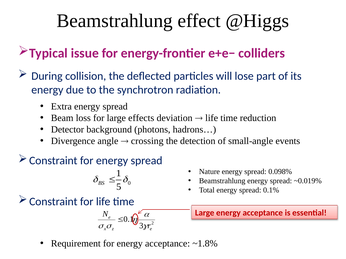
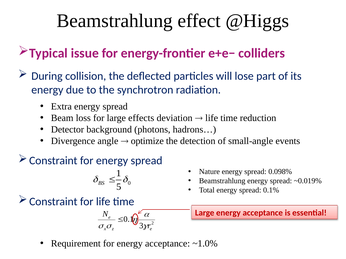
crossing: crossing -> optimize (147, 141)
~1.8%: ~1.8% -> ~1.0% (205, 244)
